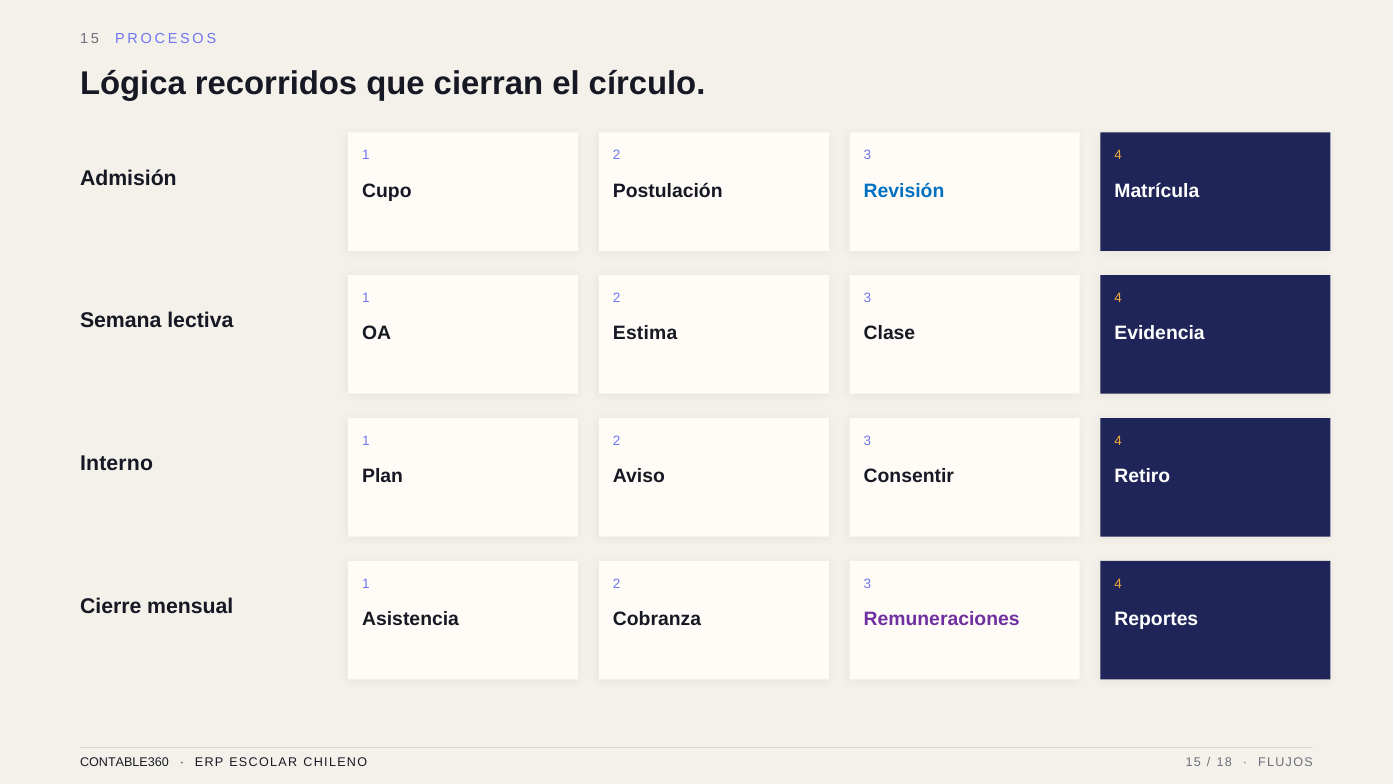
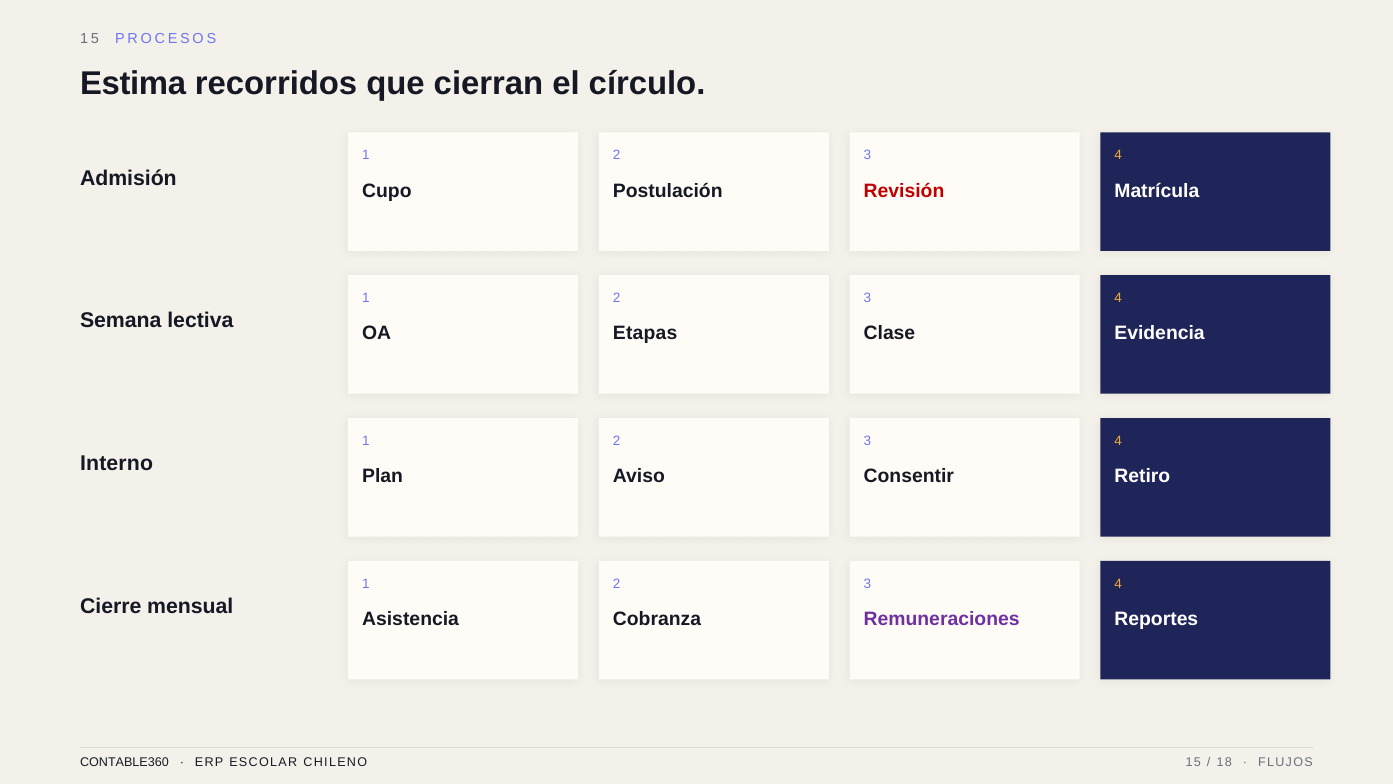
Lógica: Lógica -> Estima (133, 83)
Revisión colour: blue -> red (904, 191)
Estima: Estima -> Etapas (645, 333)
